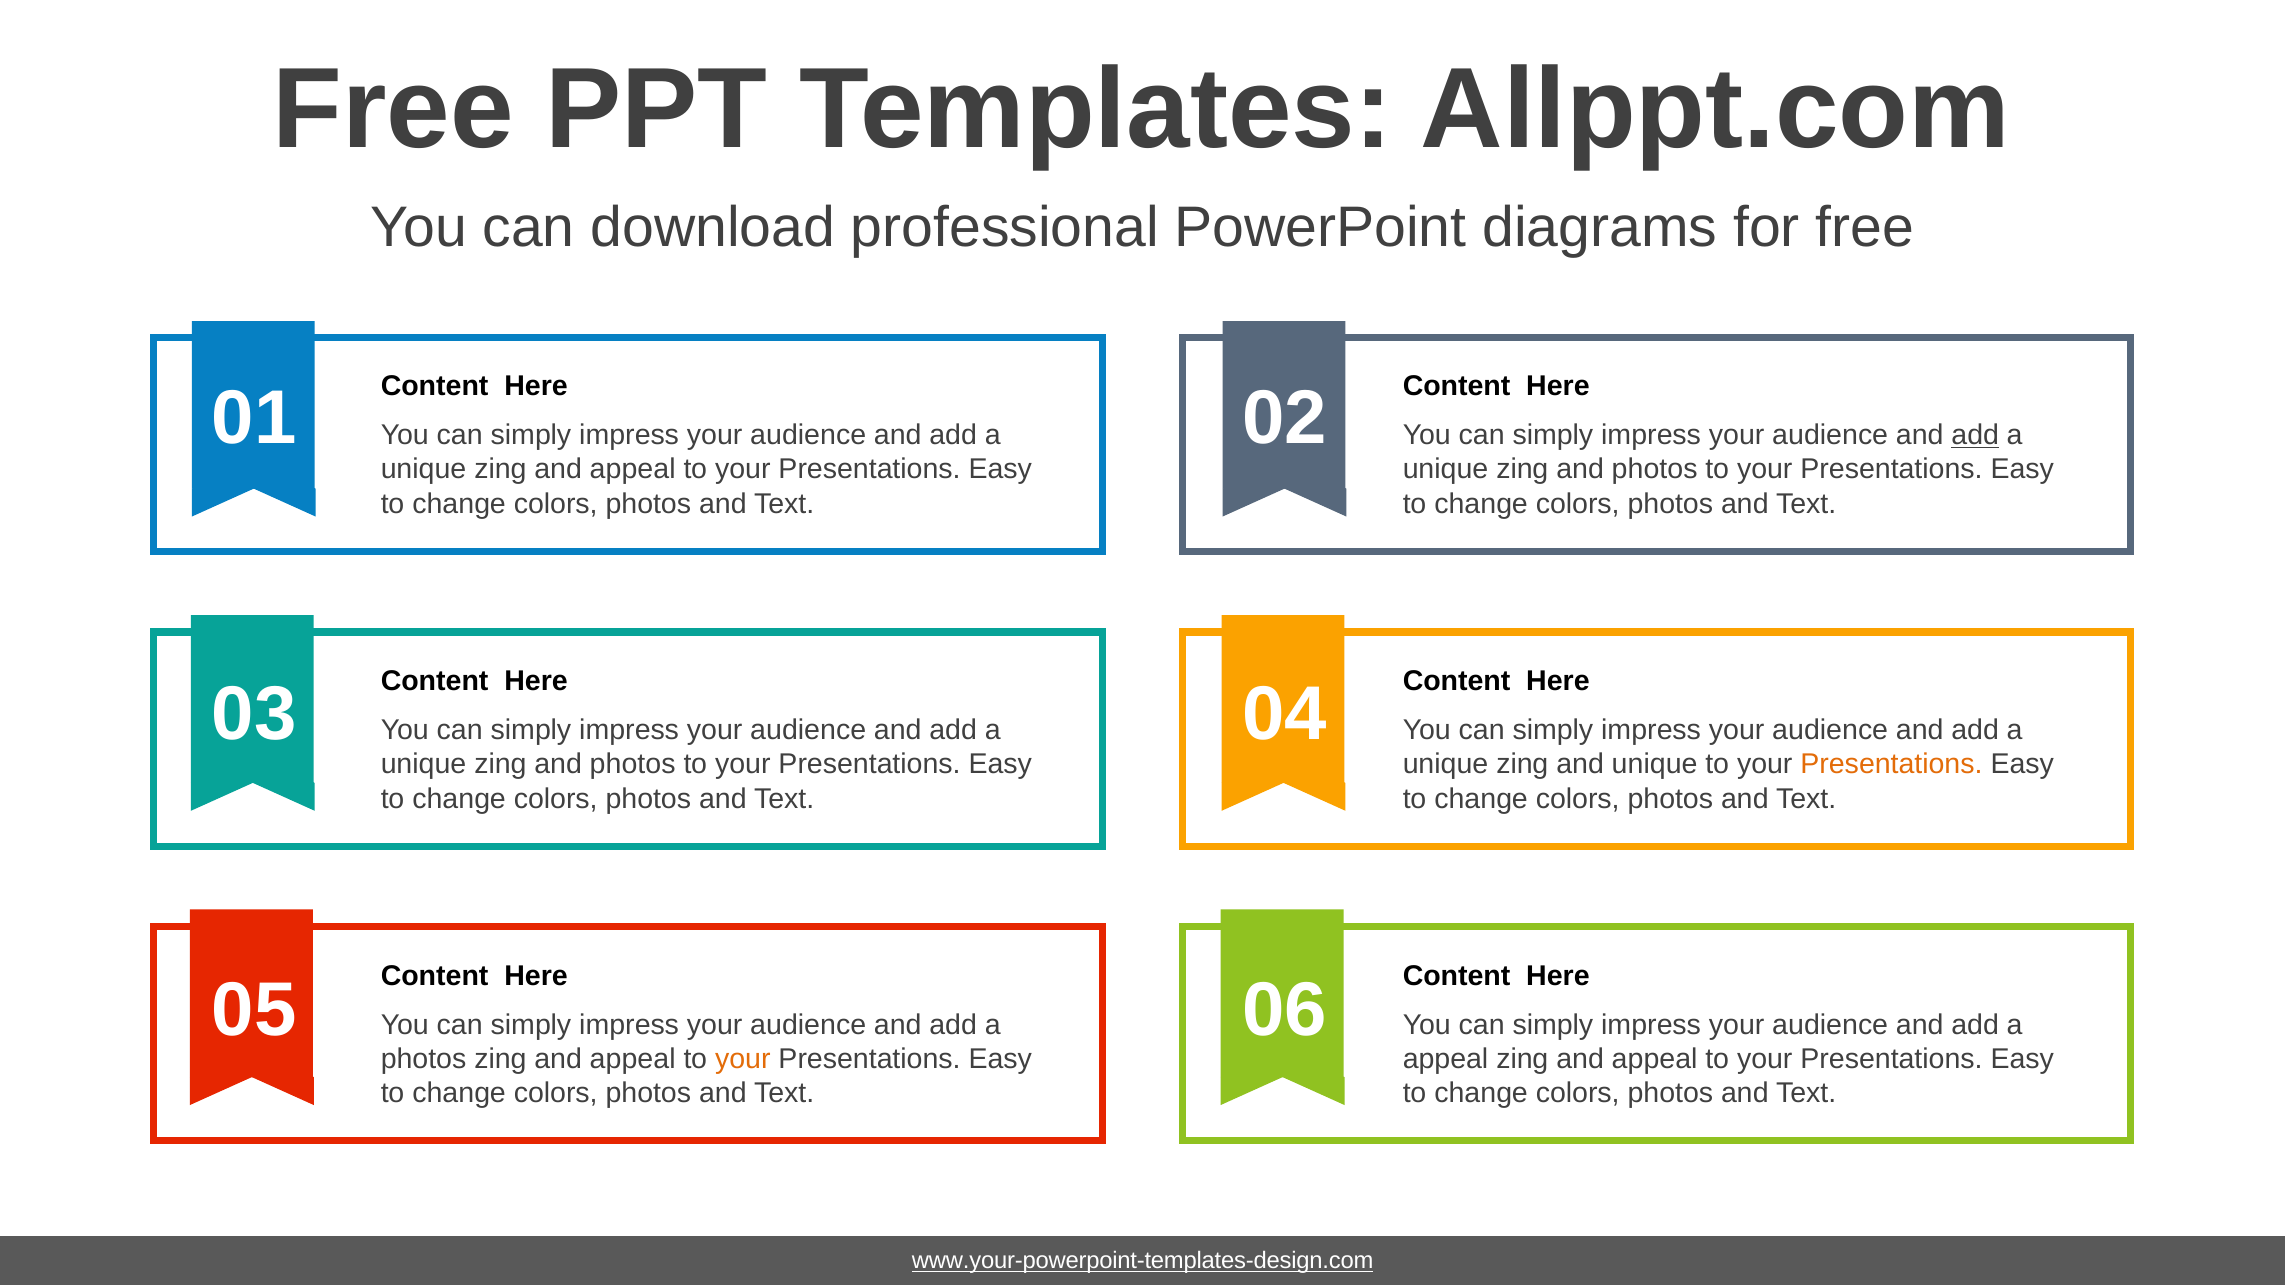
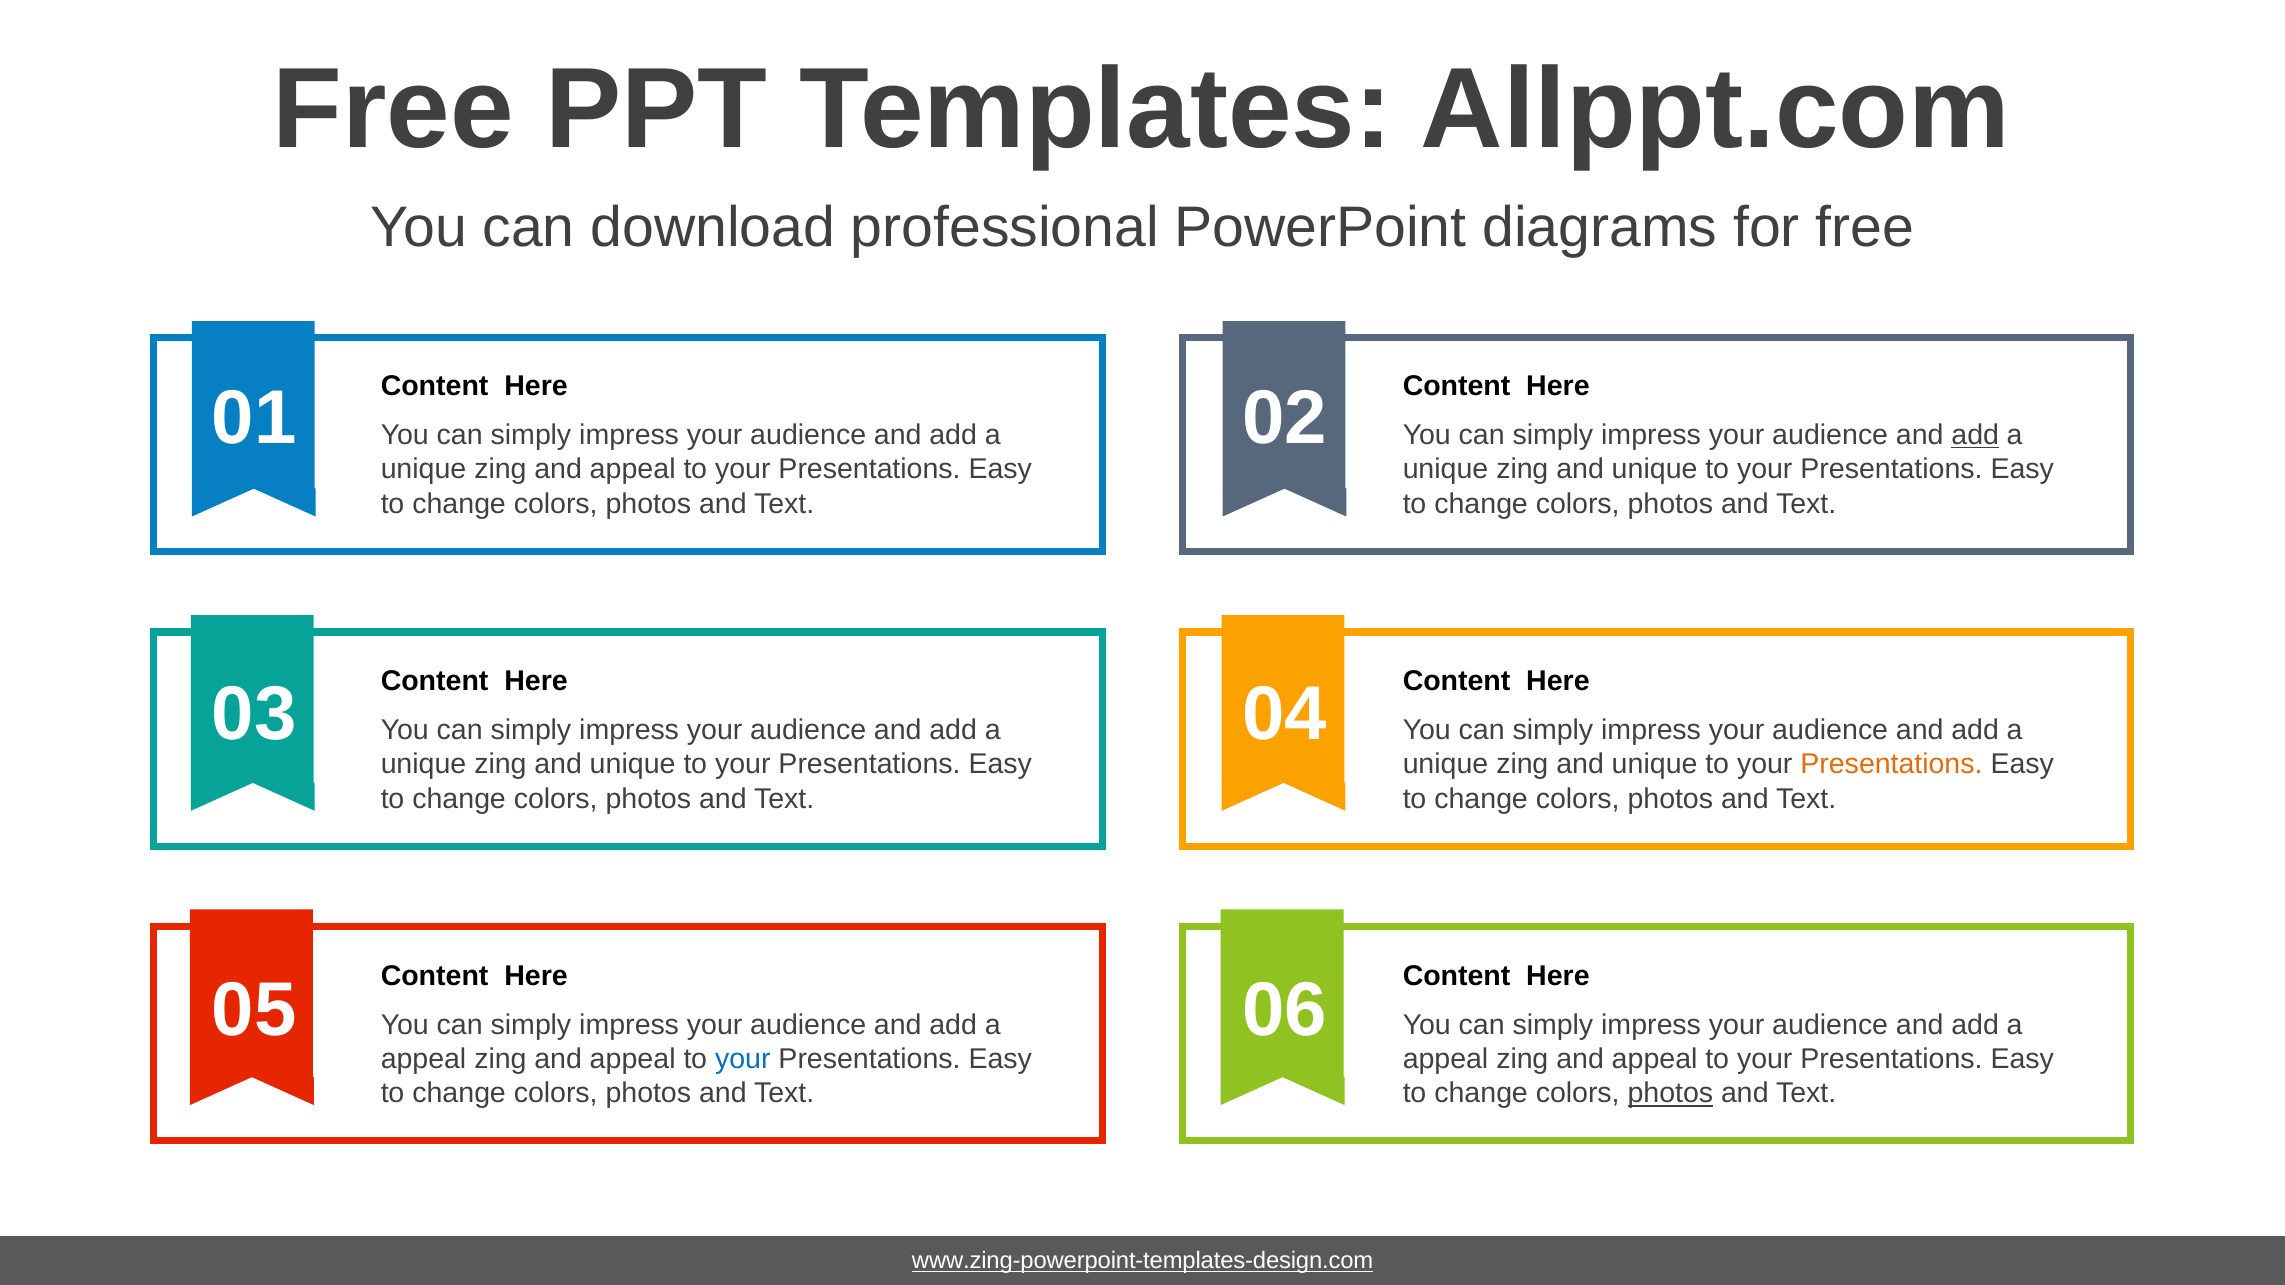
photos: photos -> unique (1655, 470)
photos: photos -> unique (633, 765)
photos: photos -> appeal (424, 1059)
your colour: orange -> blue (743, 1059)
photos underline: none -> present (1670, 1094)
www.your-powerpoint-templates-design.com: www.your-powerpoint-templates-design.com -> www.zing-powerpoint-templates-design.com (1143, 1261)
